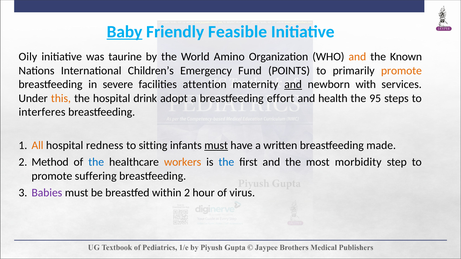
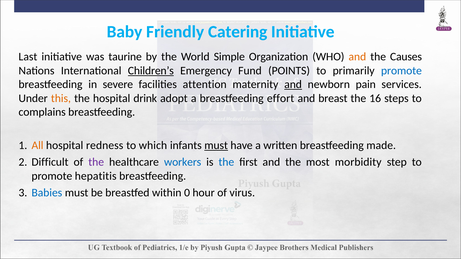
Baby underline: present -> none (124, 32)
Feasible: Feasible -> Catering (238, 32)
Oily: Oily -> Last (28, 57)
Amino: Amino -> Simple (229, 57)
Known: Known -> Causes (406, 57)
Children’s underline: none -> present (151, 71)
promote colour: orange -> blue (401, 71)
with: with -> pain (366, 85)
health: health -> breast (333, 98)
95: 95 -> 16 (375, 98)
interferes: interferes -> complains (42, 112)
sitting: sitting -> which (153, 146)
Method: Method -> Difficult (50, 162)
the colour: blue -> purple (96, 162)
workers colour: orange -> blue (183, 162)
suffering: suffering -> hepatitis (96, 176)
Babies colour: purple -> blue (47, 193)
within 2: 2 -> 0 (187, 193)
